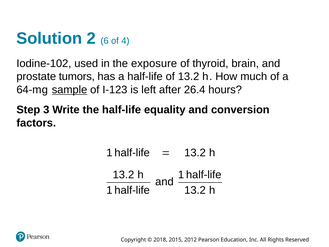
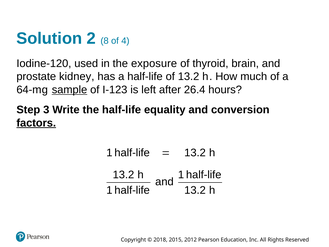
6: 6 -> 8 (105, 41)
Iodine-102: Iodine-102 -> Iodine-120 (44, 63)
tumors: tumors -> kidney (77, 77)
factors underline: none -> present (36, 123)
